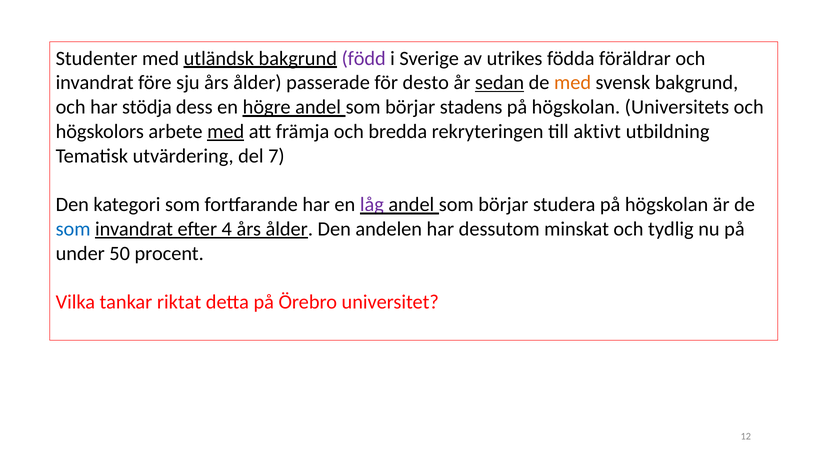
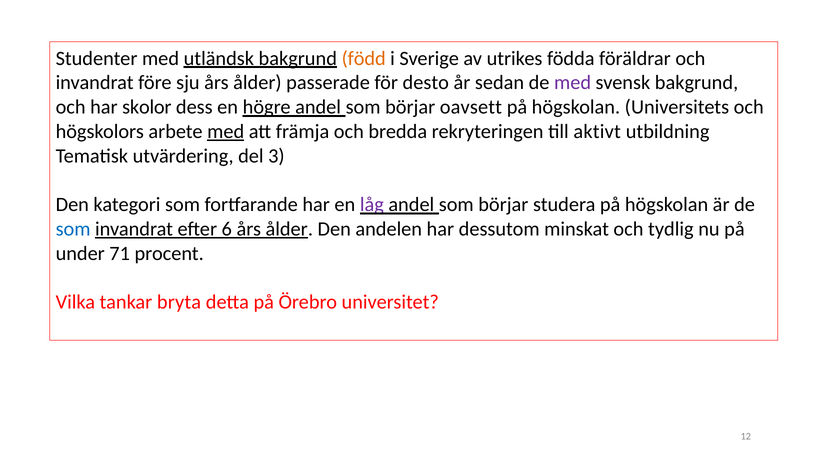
född colour: purple -> orange (364, 58)
sedan underline: present -> none (500, 83)
med colour: orange -> purple (573, 83)
stödja: stödja -> skolor (147, 107)
stadens: stadens -> oavsett (471, 107)
7: 7 -> 3 (276, 156)
4: 4 -> 6 (227, 229)
50: 50 -> 71 (120, 254)
riktat: riktat -> bryta (179, 302)
